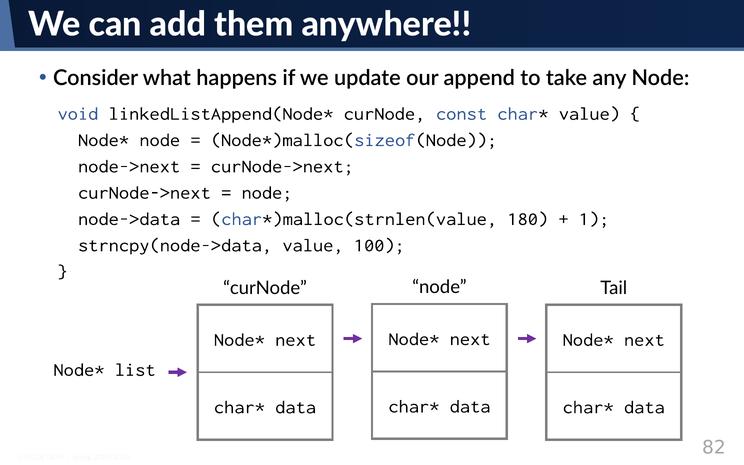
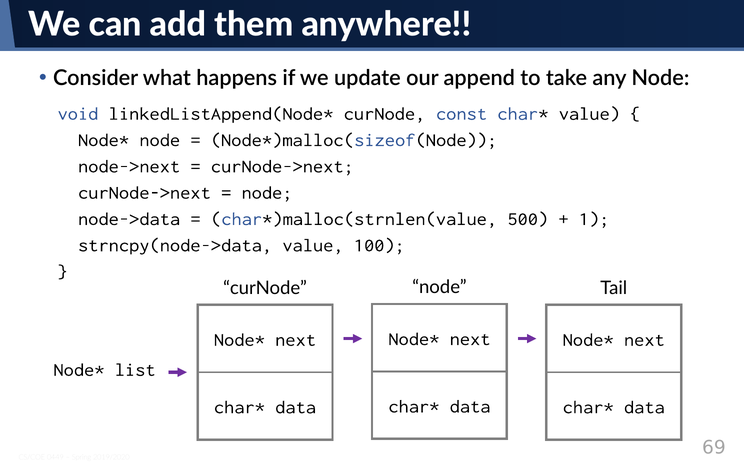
180: 180 -> 500 (528, 219)
82: 82 -> 69 (714, 448)
